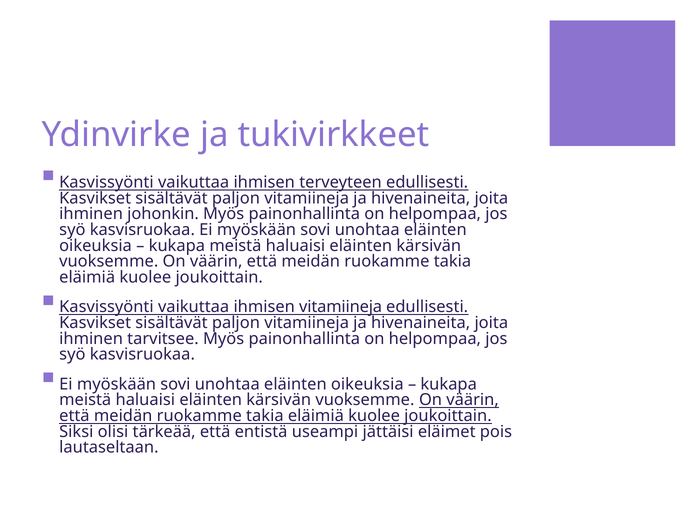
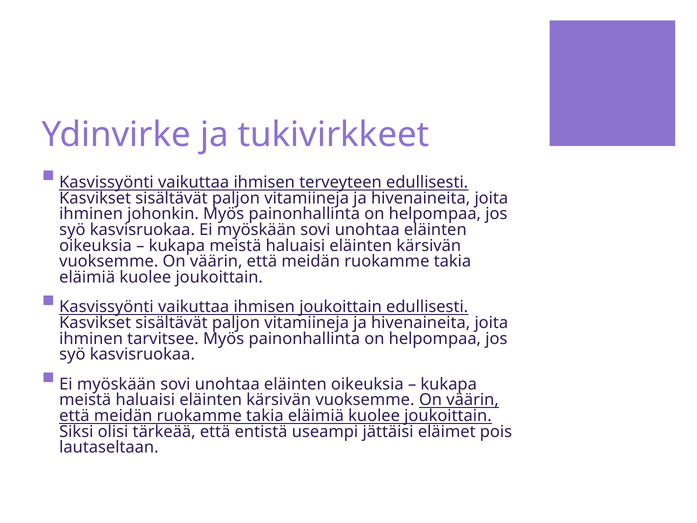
ihmisen vitamiineja: vitamiineja -> joukoittain (341, 307)
